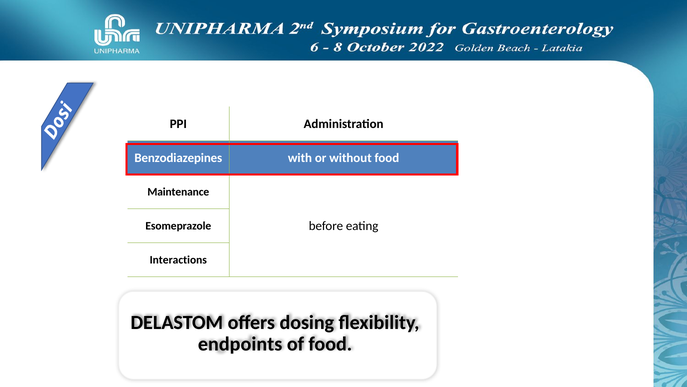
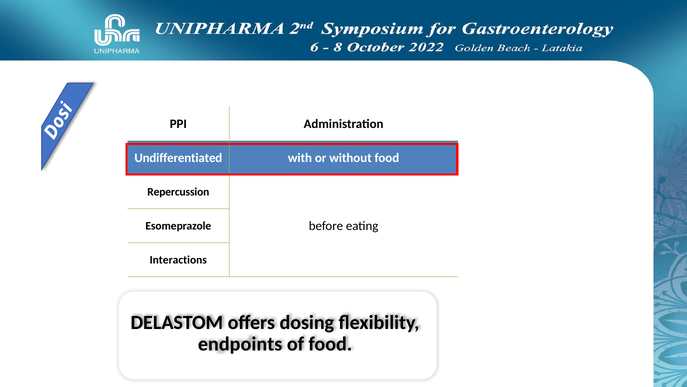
Benzodiazepines: Benzodiazepines -> Undifferentiated (178, 158)
Maintenance: Maintenance -> Repercussion (178, 192)
